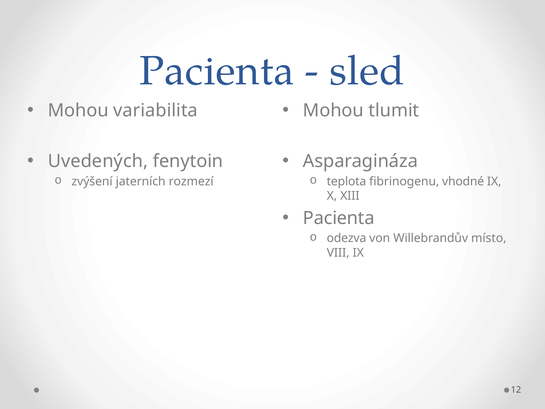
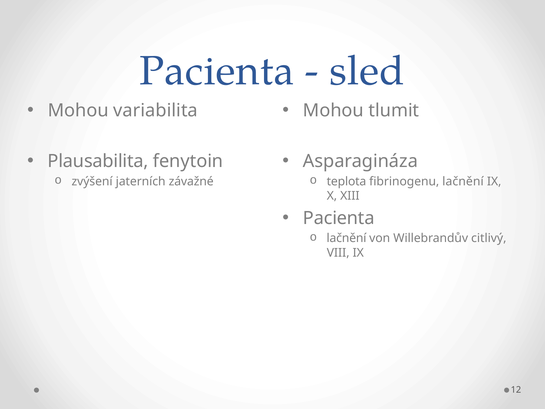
Uvedených: Uvedených -> Plausabilita (98, 161)
rozmezí: rozmezí -> závažné (191, 181)
fibrinogenu vhodné: vhodné -> lačnění (463, 181)
odezva: odezva -> lačnění (347, 238)
místo: místo -> citlivý (489, 238)
